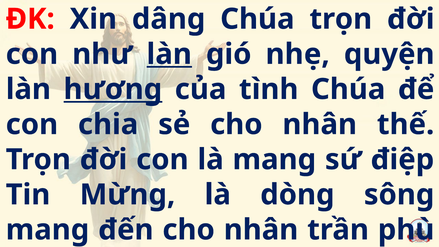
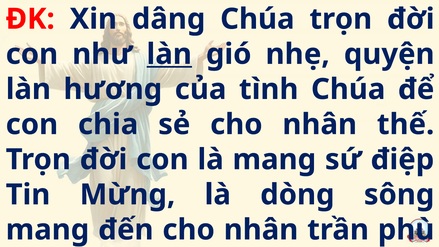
hương underline: present -> none (113, 89)
